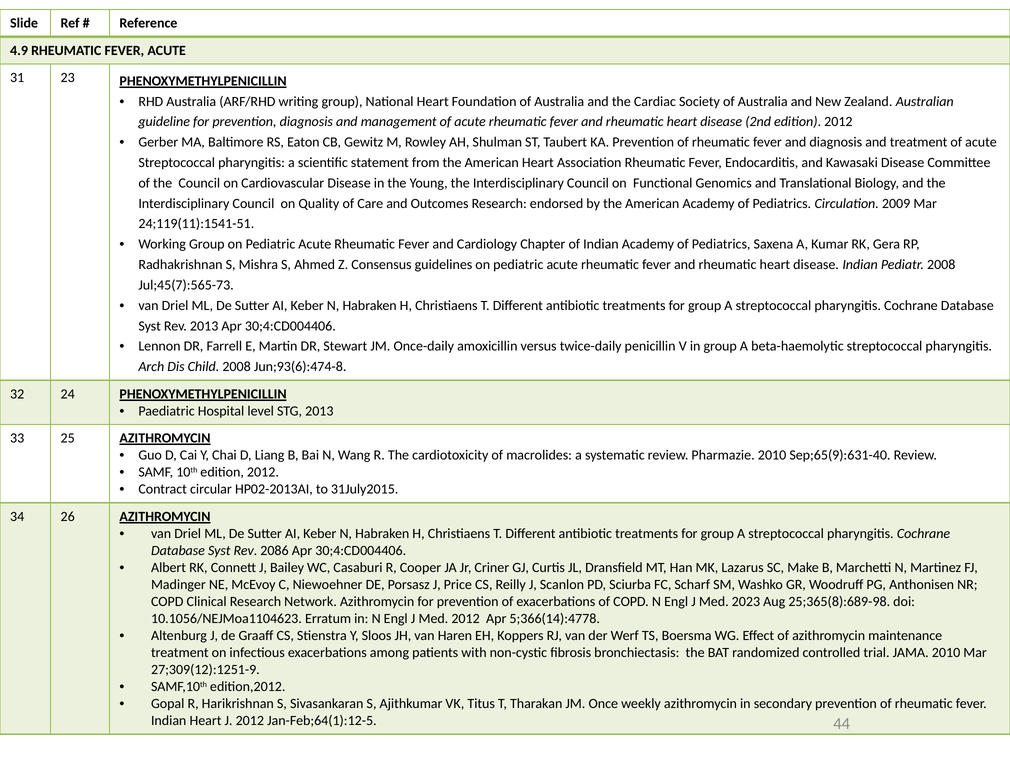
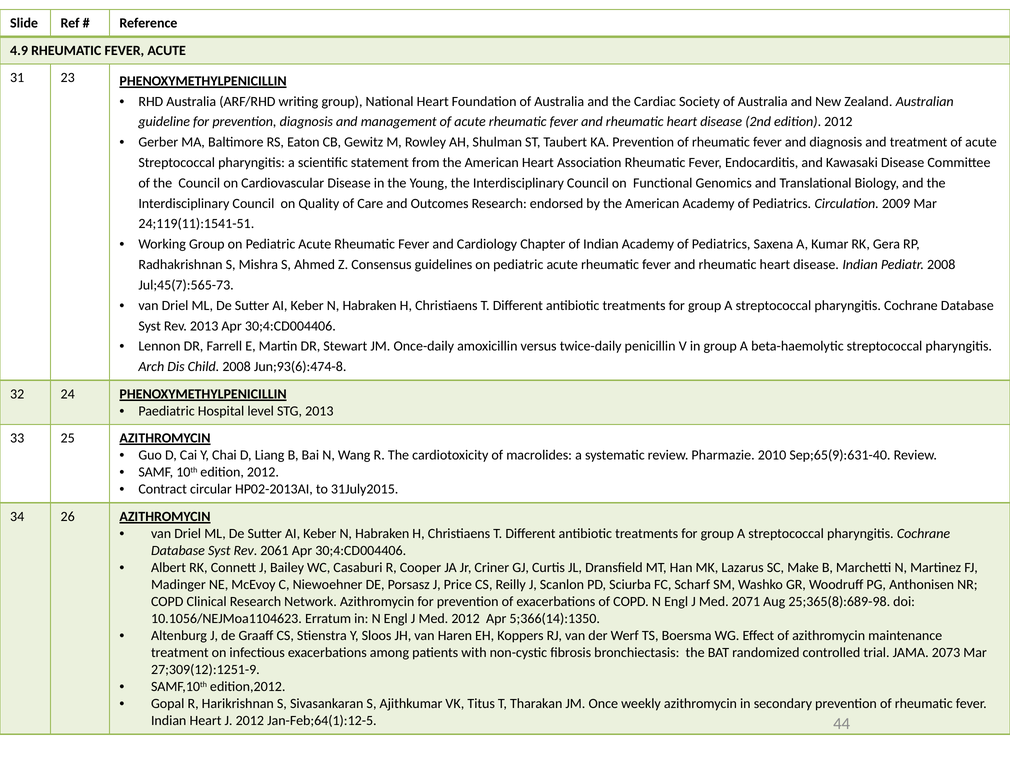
2086: 2086 -> 2061 (274, 550)
2023: 2023 -> 2071 (746, 601)
5;366(14):4778: 5;366(14):4778 -> 5;366(14):1350 (555, 618)
JAMA 2010: 2010 -> 2073 (946, 652)
